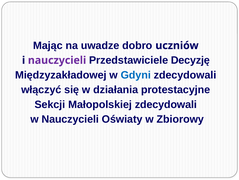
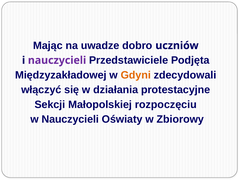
Decyzję: Decyzję -> Podjęta (190, 60)
Gdyni colour: blue -> orange (136, 75)
Małopolskiej zdecydowali: zdecydowali -> rozpoczęciu (166, 104)
